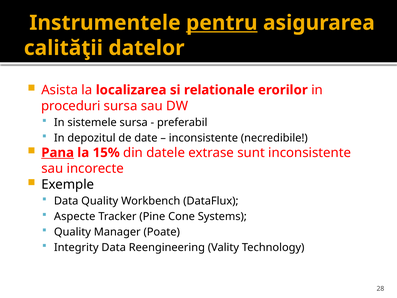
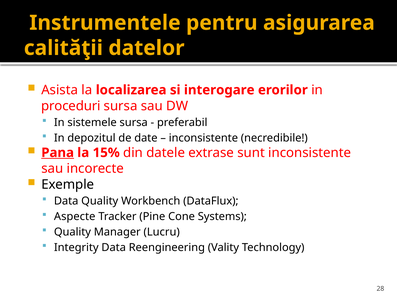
pentru underline: present -> none (222, 23)
relationale: relationale -> interogare (219, 90)
Poate: Poate -> Lucru (162, 232)
